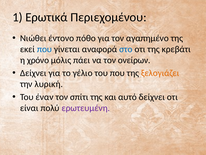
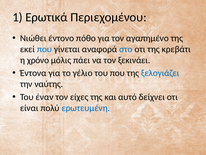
ονείρων: ονείρων -> ξεκινάει (134, 60)
Δείχνει: Δείχνει -> Έντονα (33, 73)
ξελογιάζει colour: orange -> blue (160, 73)
λυρική: λυρική -> ναύτης (49, 84)
σπίτι: σπίτι -> είχες (79, 97)
ερωτευμένη colour: purple -> blue (86, 108)
